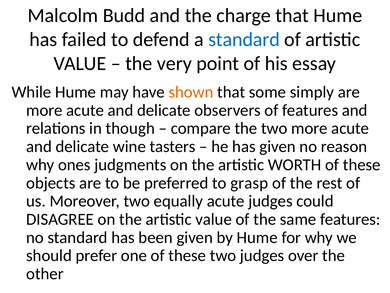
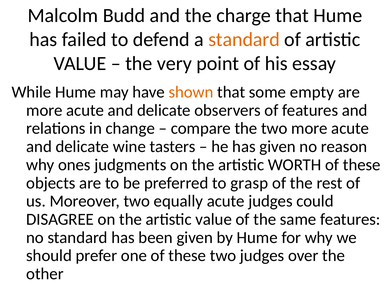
standard colour: blue -> orange (244, 39)
simply: simply -> empty (312, 92)
though: though -> change (130, 128)
